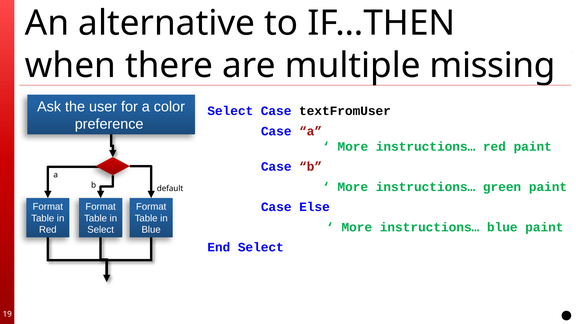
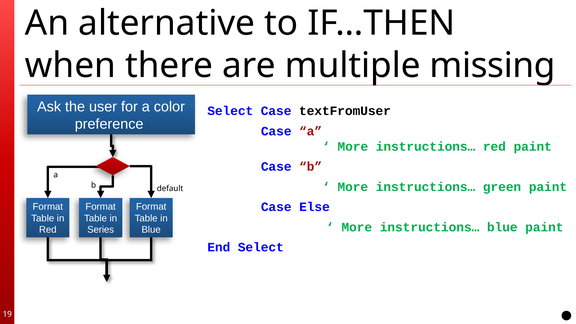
Select: Select -> Series (101, 230)
